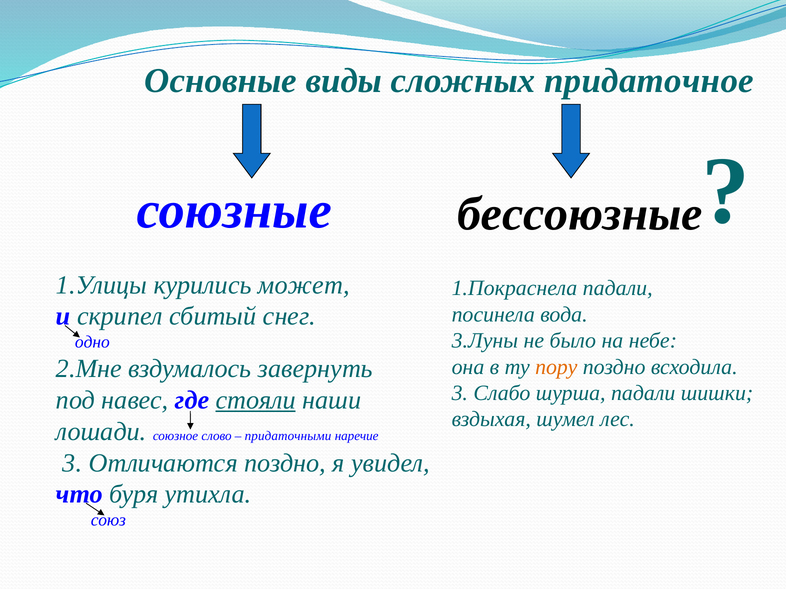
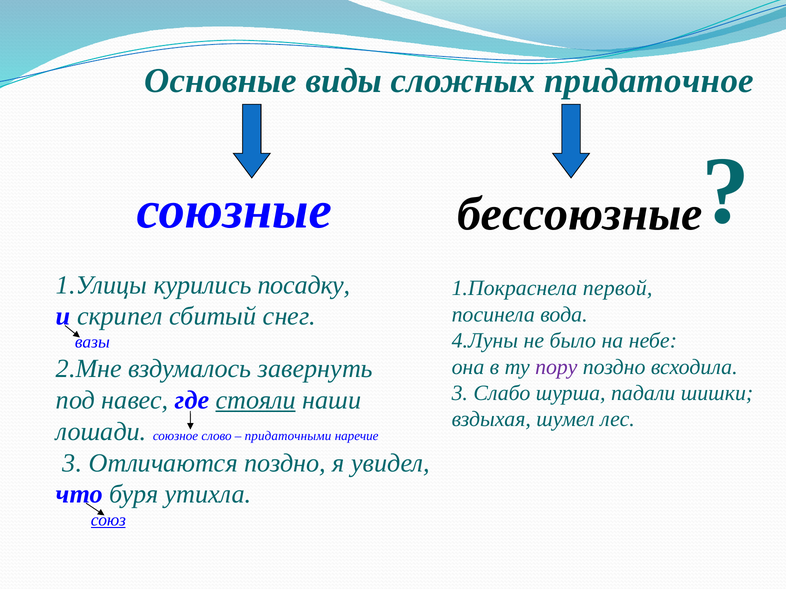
может: может -> посадку (304, 285)
1.Покраснела падали: падали -> первой (618, 289)
3.Луны: 3.Луны -> 4.Луны (485, 341)
одно: одно -> вазы (92, 342)
пору colour: orange -> purple (556, 367)
союз underline: none -> present (108, 520)
